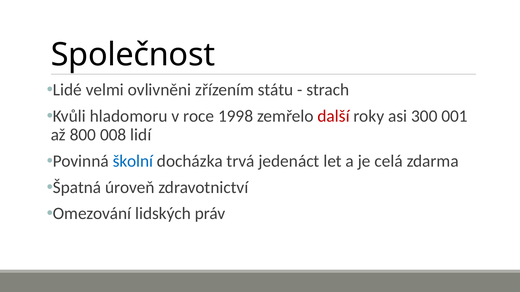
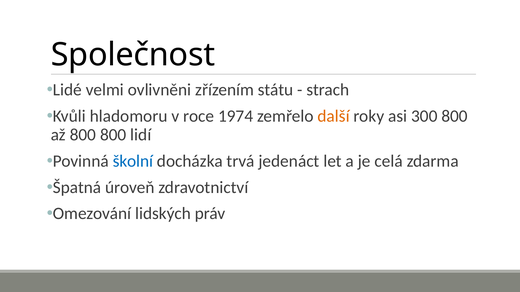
1998: 1998 -> 1974 (236, 116)
další colour: red -> orange (334, 116)
300 001: 001 -> 800 (455, 116)
800 008: 008 -> 800 (113, 135)
